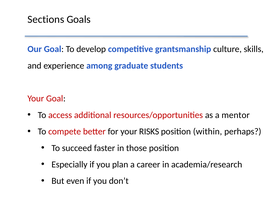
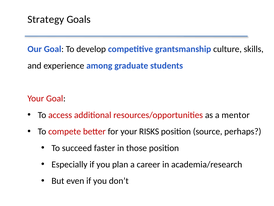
Sections: Sections -> Strategy (46, 19)
within: within -> source (208, 131)
